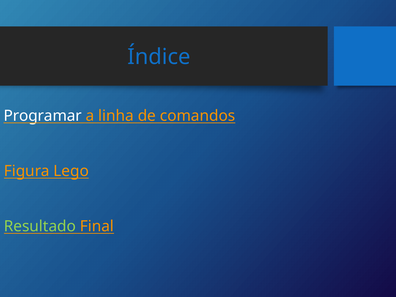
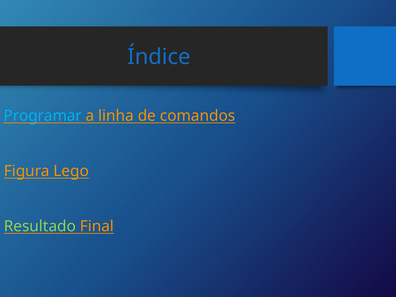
Programar colour: white -> light blue (43, 116)
